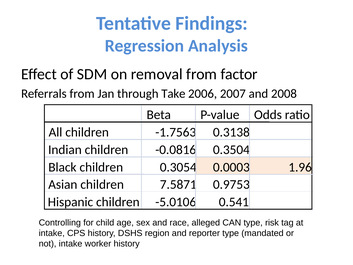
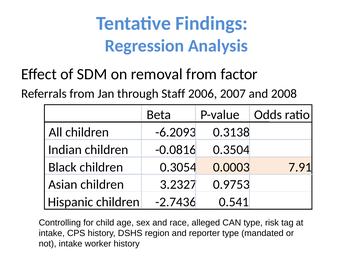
Take: Take -> Staff (173, 93)
-1.7563: -1.7563 -> -6.2093 (176, 132)
1.96: 1.96 -> 7.91 (300, 167)
7.5871: 7.5871 -> 3.2327 (178, 184)
-5.0106: -5.0106 -> -2.7436 (176, 202)
